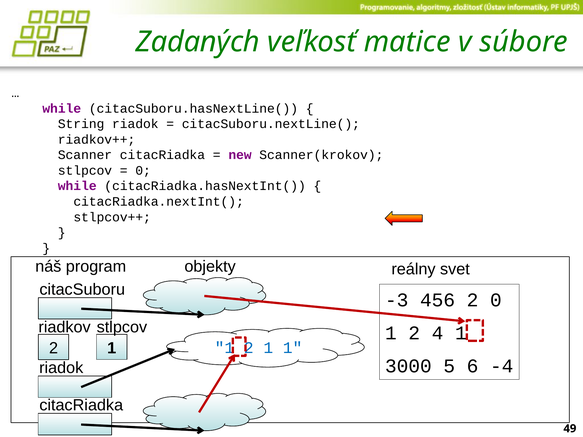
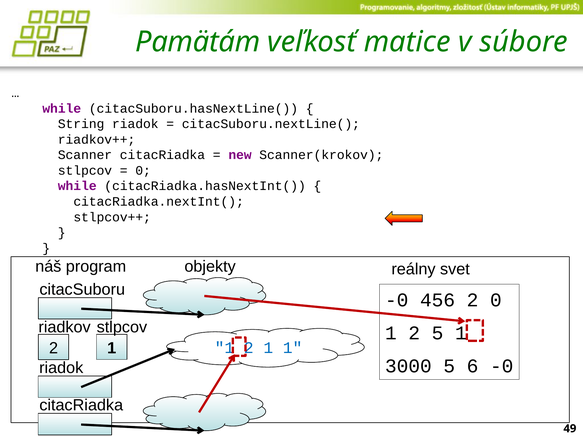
Zadaných: Zadaných -> Pamätám (198, 42)
-3: -3 -> -0 (397, 300)
2 4: 4 -> 5 (438, 333)
6 -4: -4 -> -0 (502, 366)
